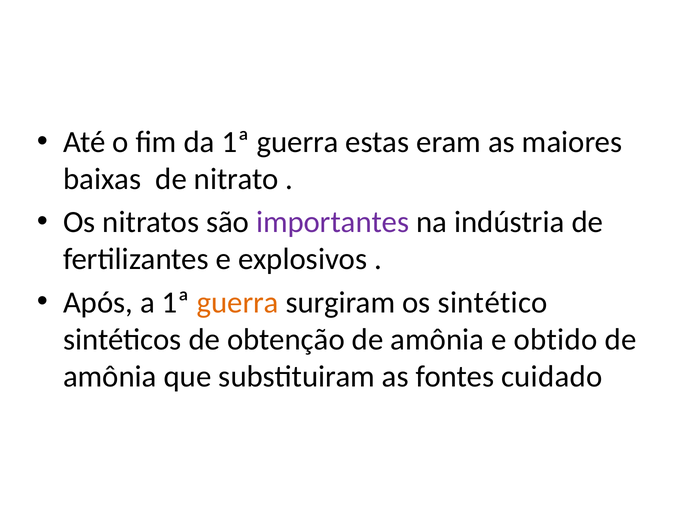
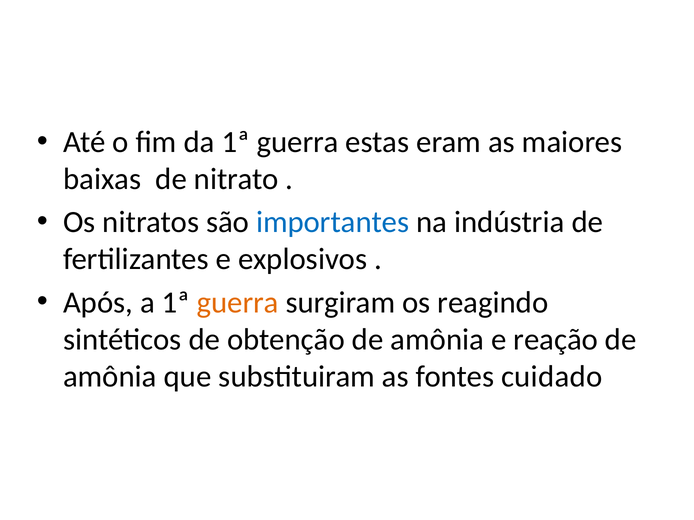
importantes colour: purple -> blue (333, 223)
sintético: sintético -> reagindo (493, 303)
obtido: obtido -> reação (556, 340)
